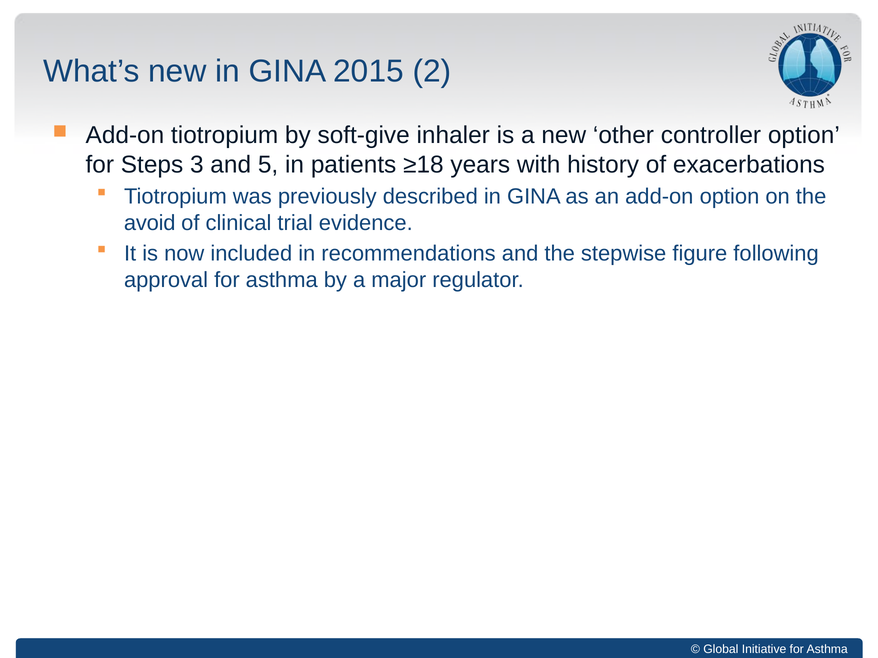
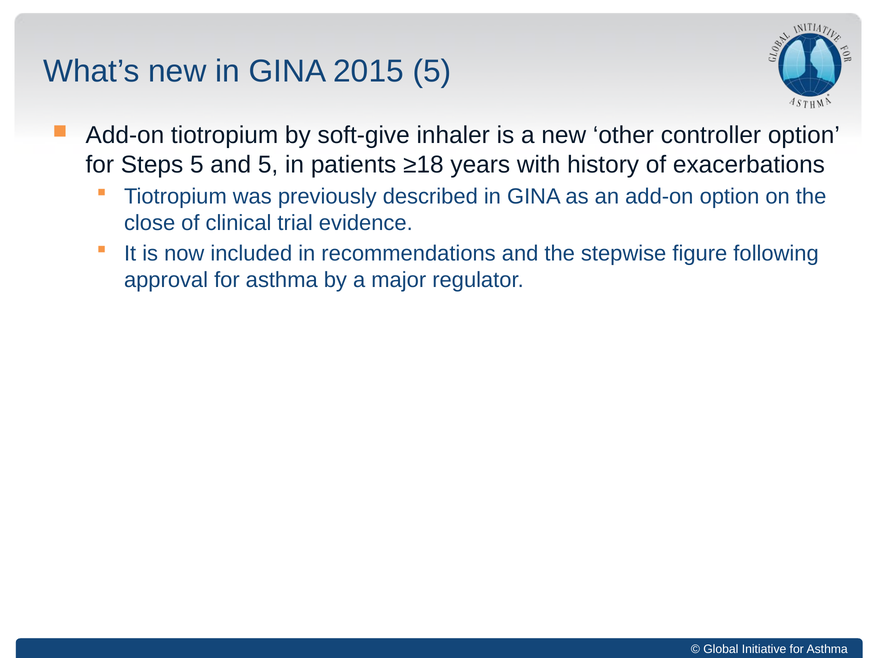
2015 2: 2 -> 5 (432, 71)
Steps 3: 3 -> 5 (197, 165)
avoid: avoid -> close (150, 223)
